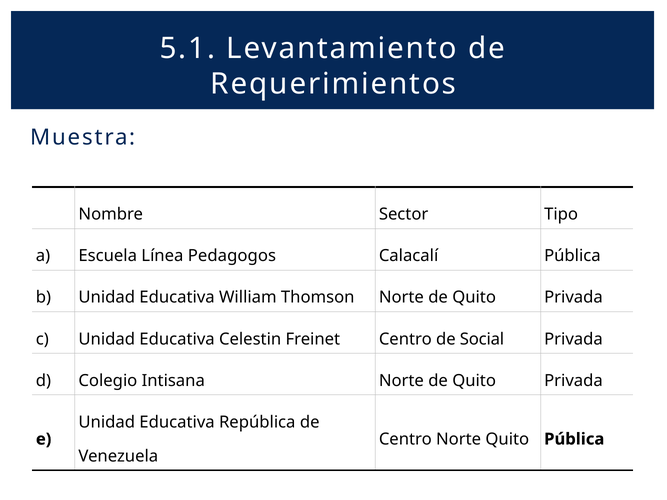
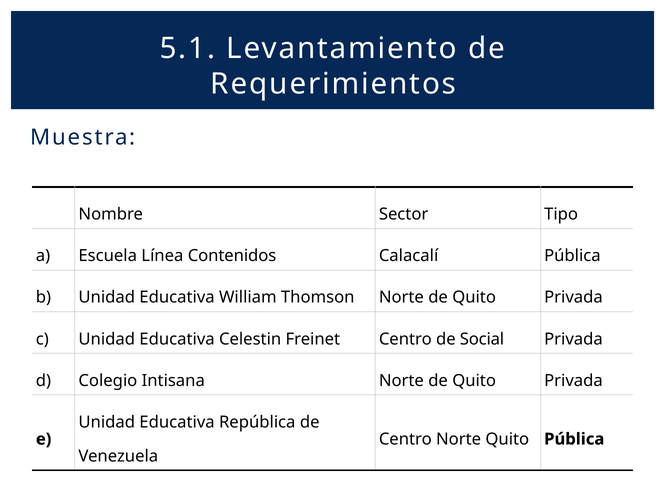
Pedagogos: Pedagogos -> Contenidos (232, 256)
